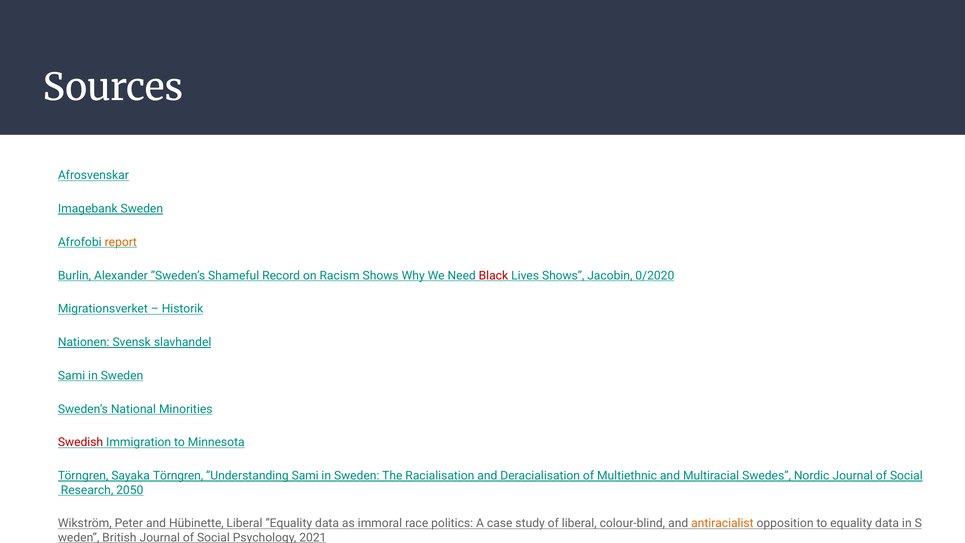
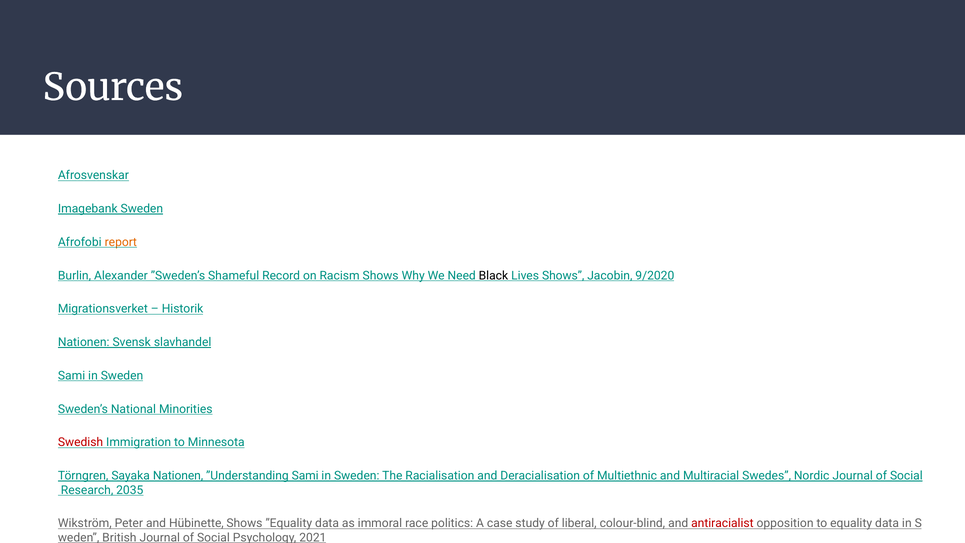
Black colour: red -> black (493, 275)
0/2020: 0/2020 -> 9/2020 (655, 275)
Sayaka Törngren: Törngren -> Nationen (178, 476)
2050: 2050 -> 2035 (130, 490)
Hübinette Liberal: Liberal -> Shows (244, 523)
antiracialist colour: orange -> red (722, 523)
